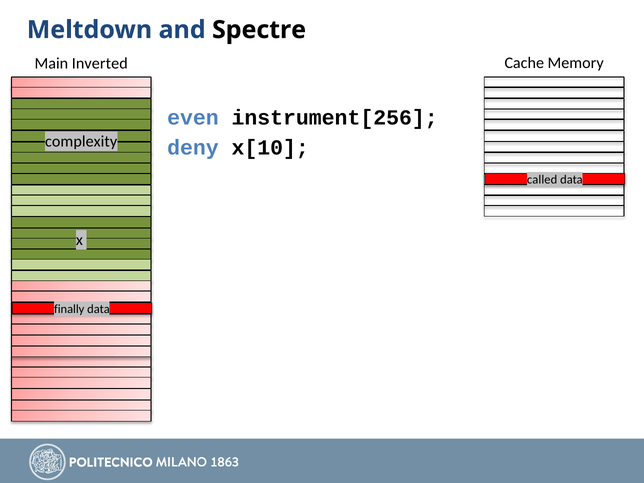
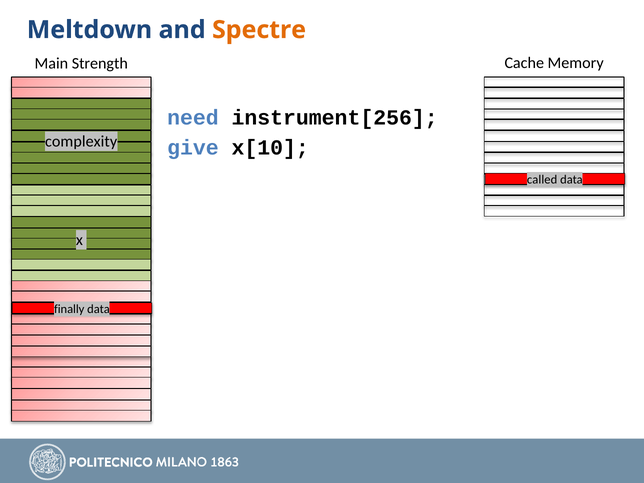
Spectre colour: black -> orange (259, 30)
Inverted: Inverted -> Strength (100, 63)
even: even -> need (193, 118)
deny: deny -> give (193, 148)
